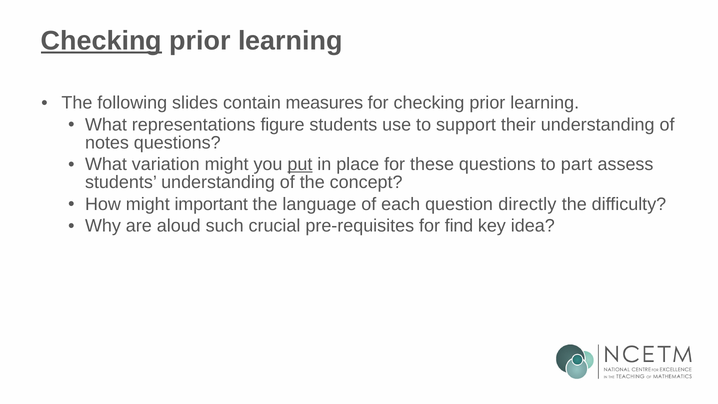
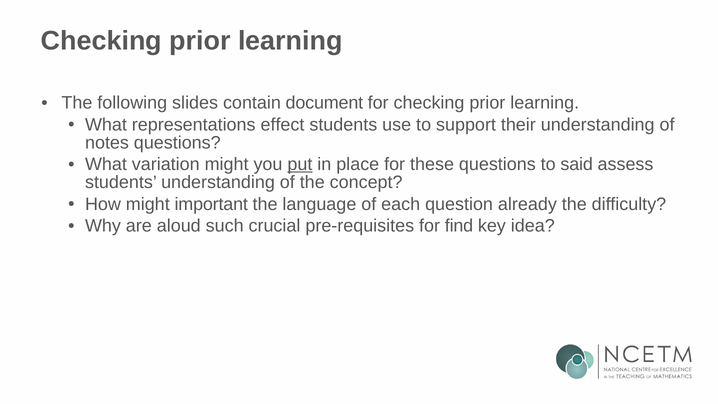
Checking underline: present -> none (101, 41)
measures: measures -> document (324, 103)
figure: figure -> effect (282, 125)
part: part -> said (577, 164)
directly: directly -> already (527, 204)
